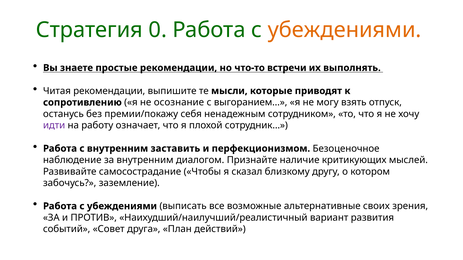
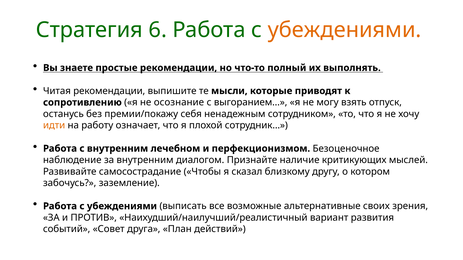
0: 0 -> 6 (158, 30)
встречи: встречи -> полный (287, 68)
идти colour: purple -> orange (54, 126)
заставить: заставить -> лечебном (175, 149)
